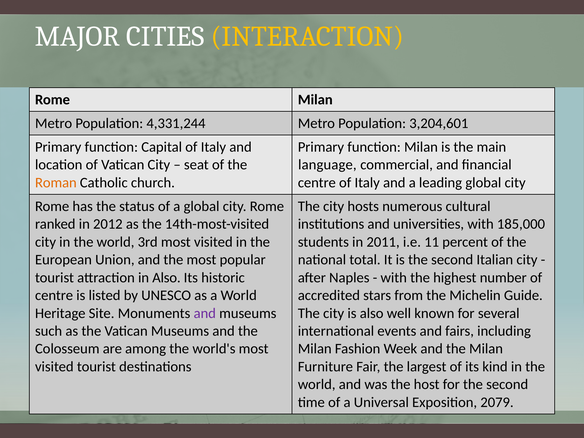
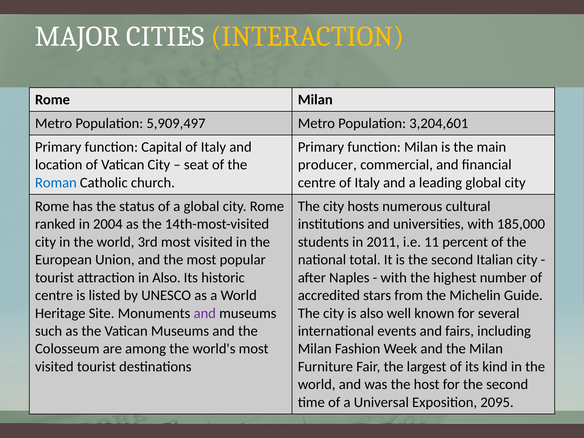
4,331,244: 4,331,244 -> 5,909,497 (176, 123)
language: language -> producer (327, 165)
Roman colour: orange -> blue (56, 183)
2012: 2012 -> 2004 (108, 224)
2079: 2079 -> 2095 (497, 402)
